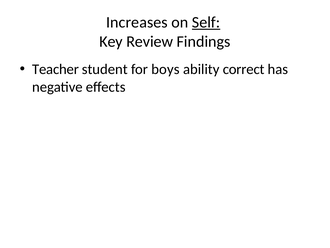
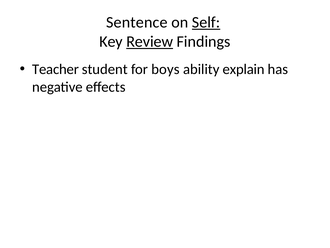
Increases: Increases -> Sentence (137, 22)
Review underline: none -> present (150, 42)
correct: correct -> explain (244, 69)
